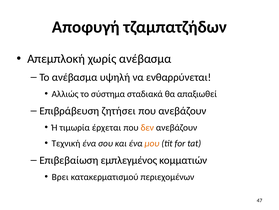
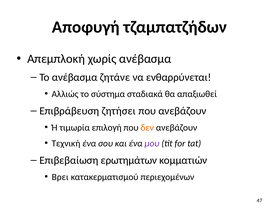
υψηλή: υψηλή -> ζητάνε (115, 77)
έρχεται: έρχεται -> επιλογή (107, 127)
μου colour: orange -> purple (152, 143)
εμπλεγμένος: εμπλεγμένος -> ερωτημάτων (129, 160)
